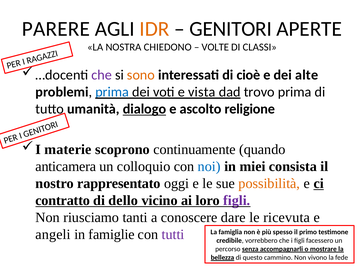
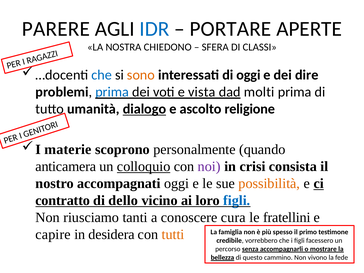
IDR colour: orange -> blue (154, 29)
GENITORI: GENITORI -> PORTARE (230, 29)
VOLTE: VOLTE -> SFERA (215, 47)
che colour: purple -> blue (102, 75)
di cioè: cioè -> oggi (248, 75)
alte: alte -> dire (307, 75)
trovo: trovo -> molti (259, 92)
continuamente: continuamente -> personalmente (195, 149)
colloquio underline: none -> present (144, 166)
noi colour: blue -> purple (209, 166)
miei: miei -> crisi (253, 166)
rappresentato: rappresentato -> accompagnati (119, 183)
figli colour: purple -> blue (237, 200)
dare: dare -> cura (233, 217)
ricevuta: ricevuta -> fratellini (287, 217)
angeli: angeli -> capire (53, 234)
famiglie: famiglie -> desidera (112, 234)
tutti colour: purple -> orange (173, 234)
